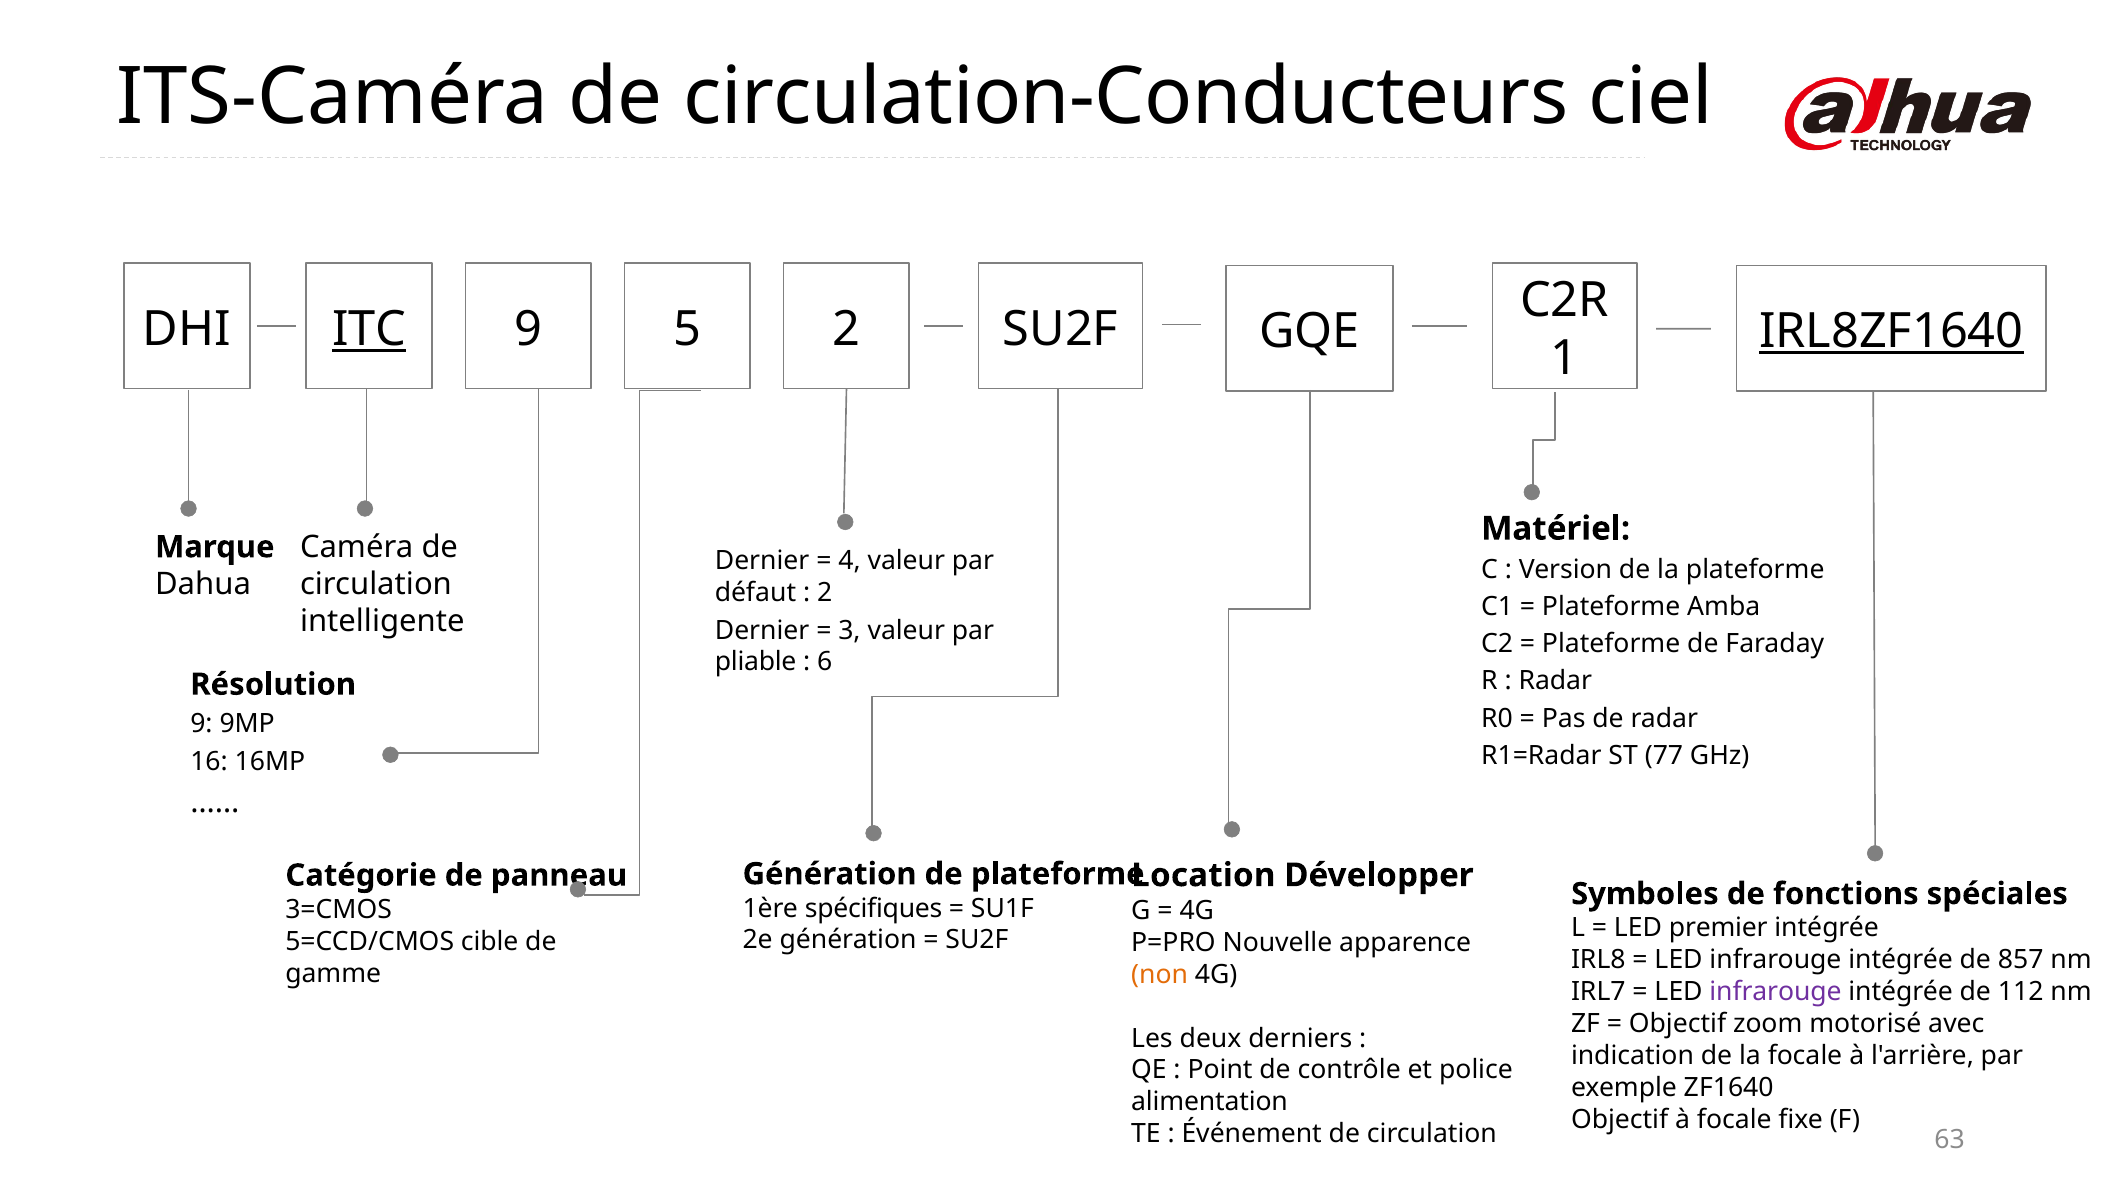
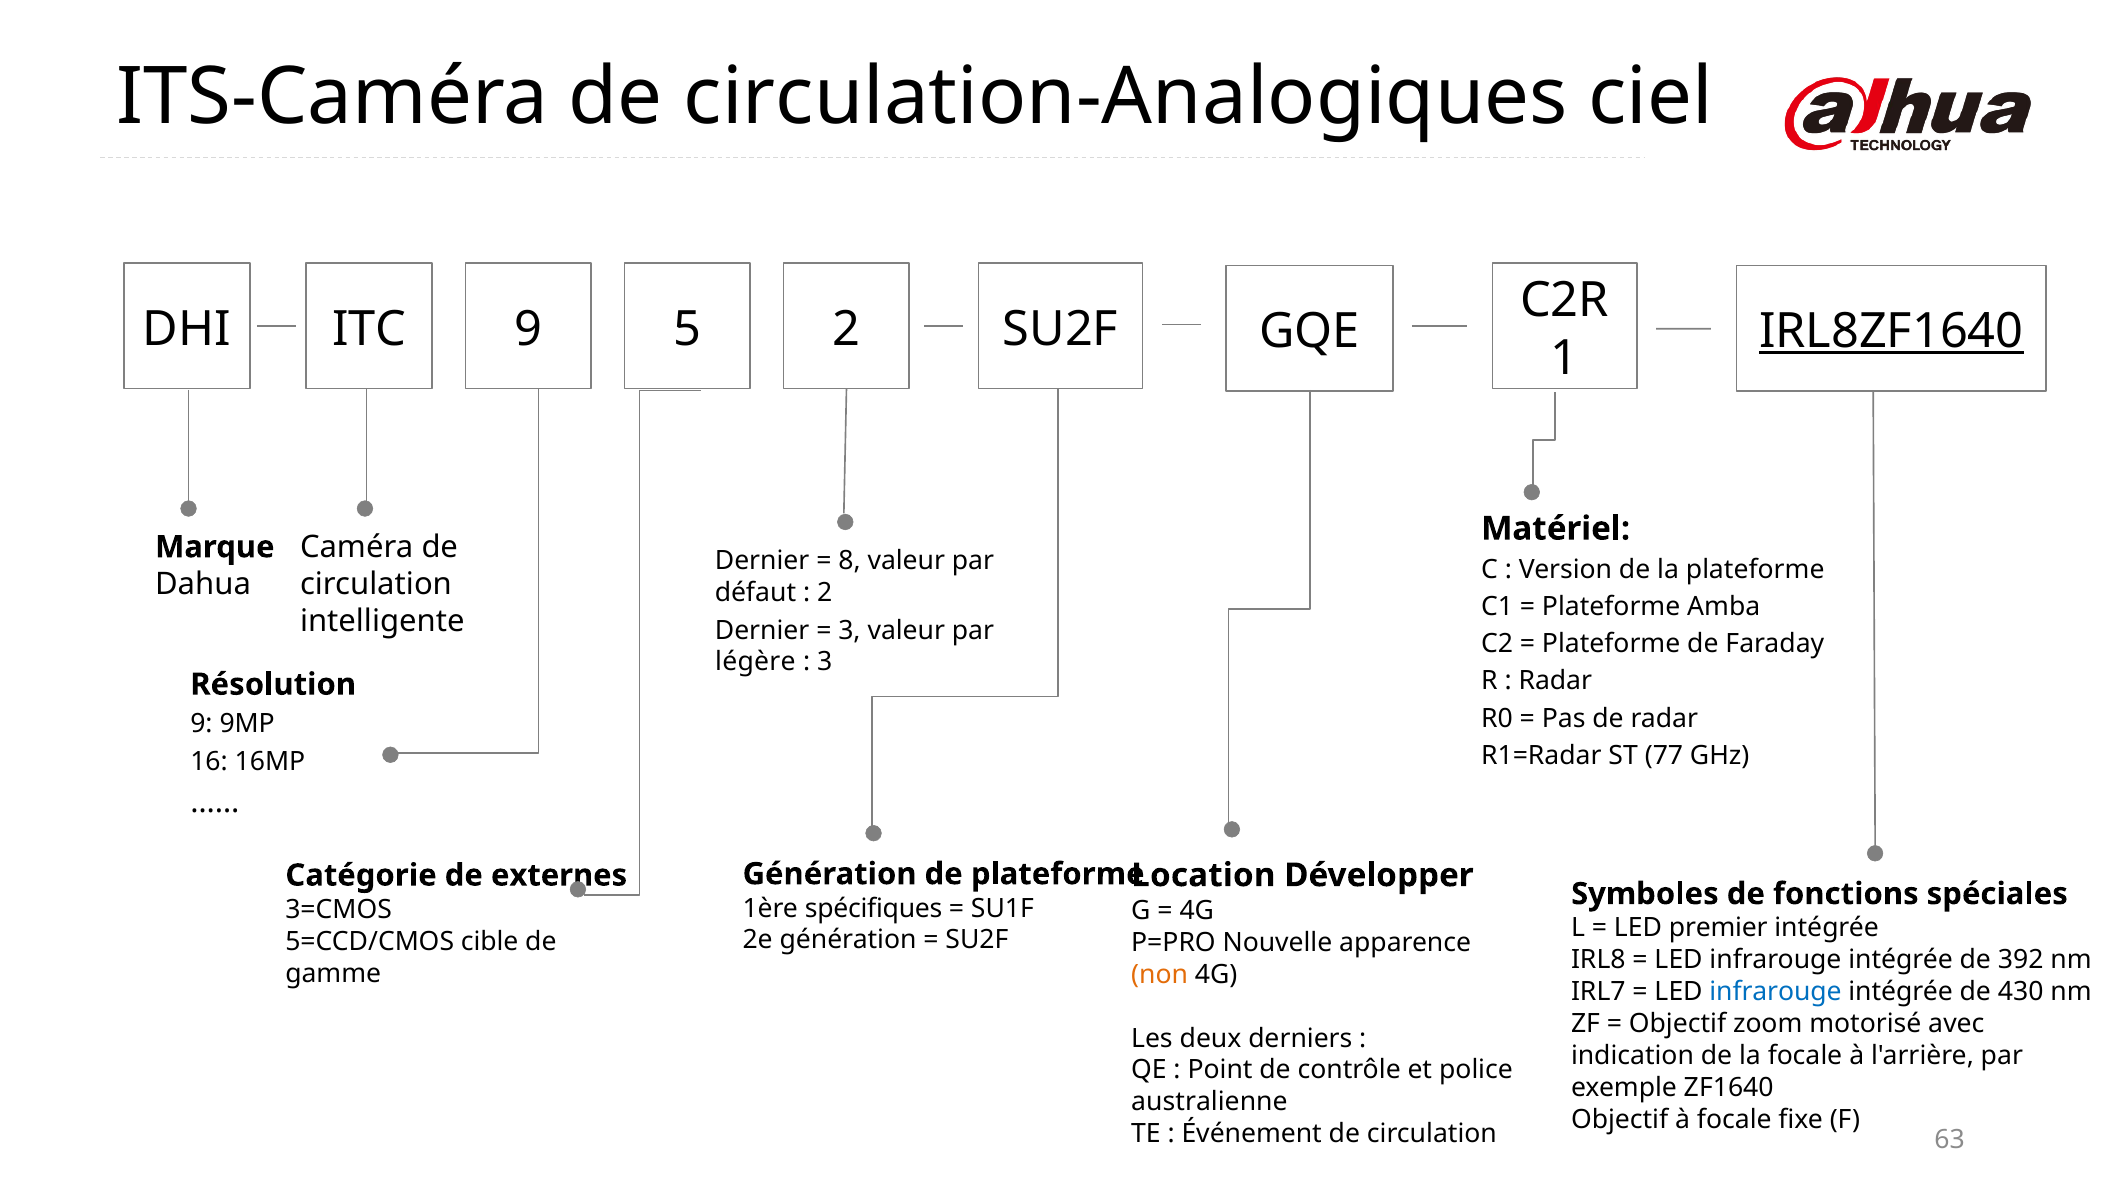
circulation-Conducteurs: circulation-Conducteurs -> circulation-Analogiques (1126, 97)
ITC underline: present -> none (369, 329)
4: 4 -> 8 (850, 561)
pliable: pliable -> légère (755, 662)
6: 6 -> 3 (825, 662)
panneau: panneau -> externes (559, 876)
857: 857 -> 392 (2021, 960)
infrarouge colour: purple -> blue (1775, 992)
112: 112 -> 430 (2021, 992)
alimentation: alimentation -> australienne (1209, 1102)
